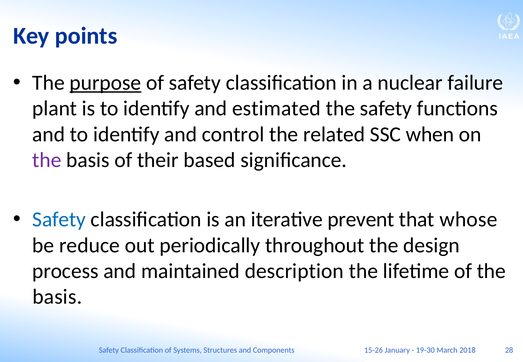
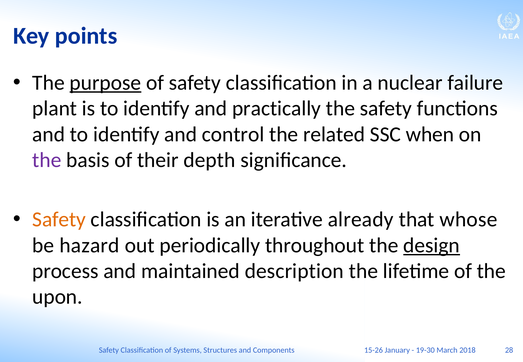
estimated: estimated -> practically (276, 109)
based: based -> depth (209, 160)
Safety colour: blue -> orange (59, 220)
prevent: prevent -> already (361, 220)
reduce: reduce -> hazard (89, 245)
design underline: none -> present (432, 245)
basis: basis -> upon (57, 297)
